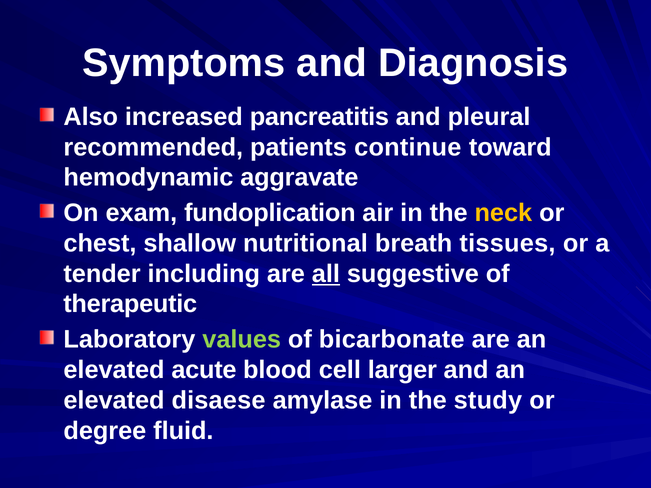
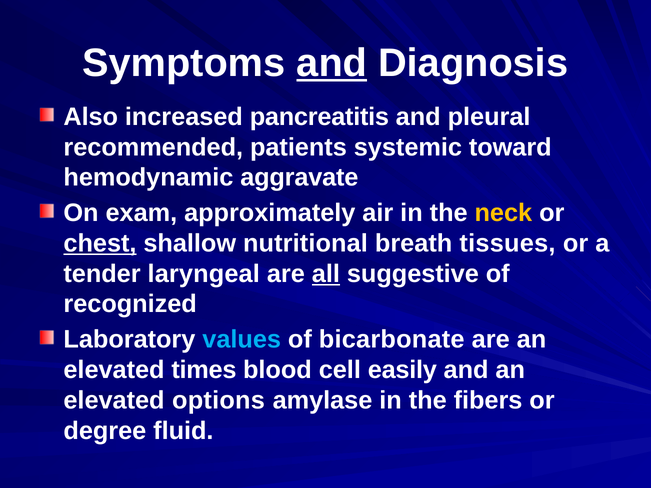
and underline: none -> present (332, 63)
continue: continue -> systemic (408, 147)
fundoplication: fundoplication -> approximately (270, 213)
chest underline: none -> present (100, 244)
including: including -> laryngeal (204, 274)
therapeutic: therapeutic -> recognized (130, 304)
values colour: light green -> light blue (242, 340)
acute: acute -> times (204, 370)
larger: larger -> easily (402, 370)
disaese: disaese -> options (218, 401)
study: study -> fibers (488, 401)
